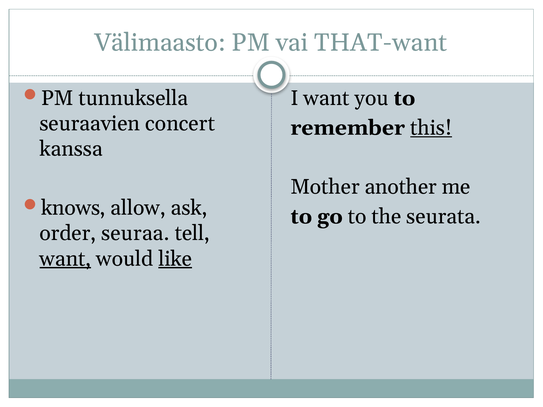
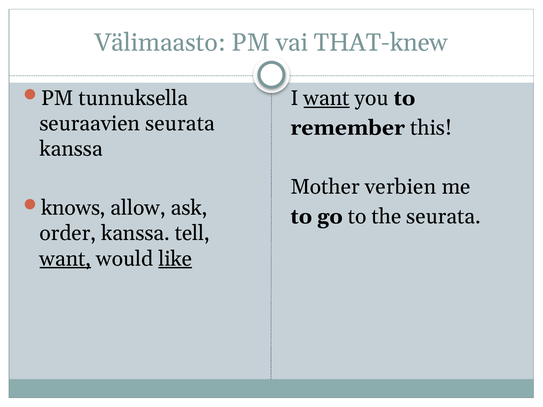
THAT-want: THAT-want -> THAT-knew (381, 43)
want underline: none -> present (327, 98)
seuraavien concert: concert -> seurata (180, 124)
this underline: present -> none (431, 128)
another: another -> verbien (401, 187)
order seuraa: seuraa -> kanssa (135, 234)
